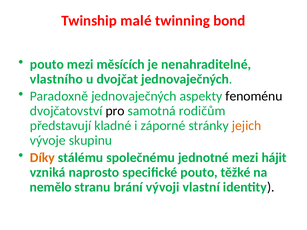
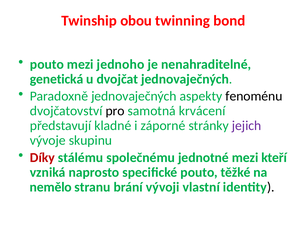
malé: malé -> obou (136, 21)
měsících: měsících -> jednoho (121, 64)
vlastního: vlastního -> genetická (57, 79)
rodičům: rodičům -> krvácení (202, 111)
jejich colour: orange -> purple (247, 126)
Díky colour: orange -> red (42, 158)
hájit: hájit -> kteří (274, 158)
